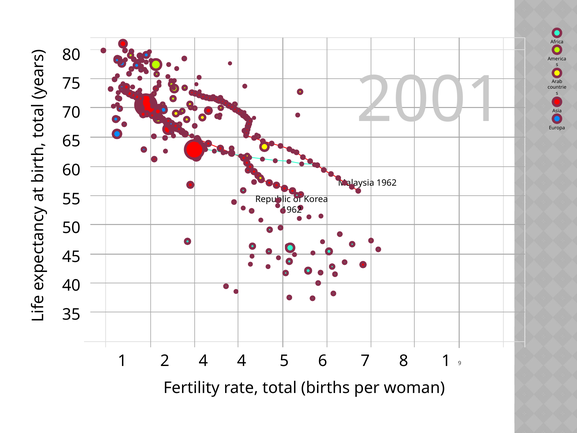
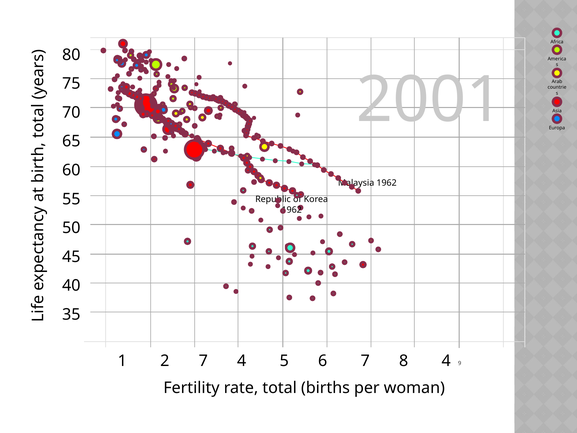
2 4: 4 -> 7 (203, 361)
8 1: 1 -> 4 (446, 361)
